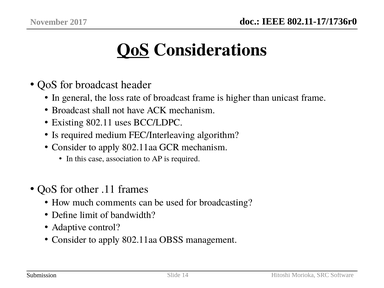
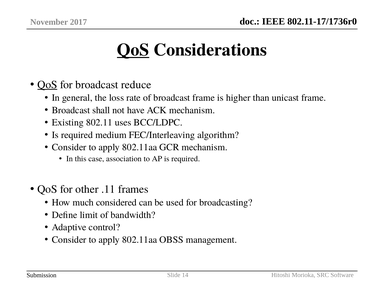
QoS underline: none -> present (47, 85)
header: header -> reduce (136, 85)
comments: comments -> considered (116, 202)
